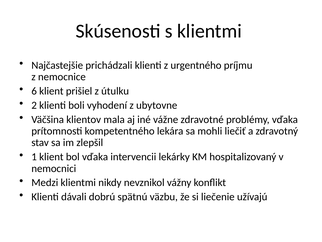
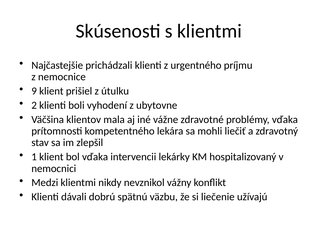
6: 6 -> 9 (34, 91)
